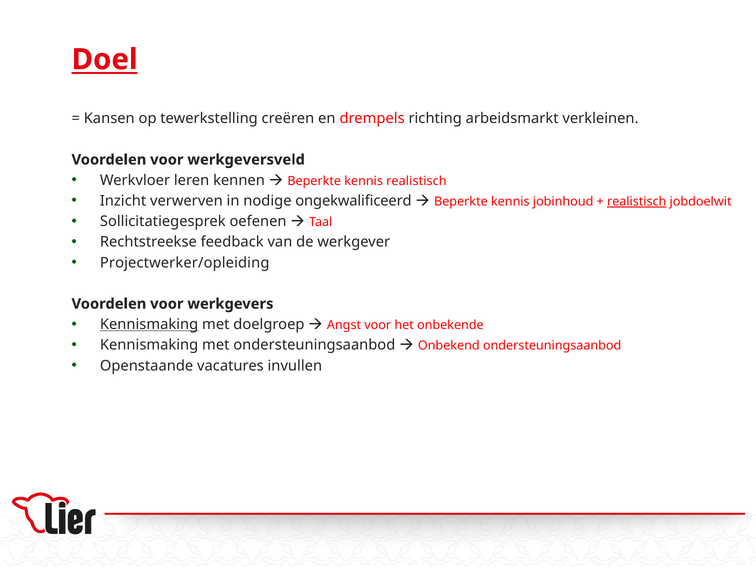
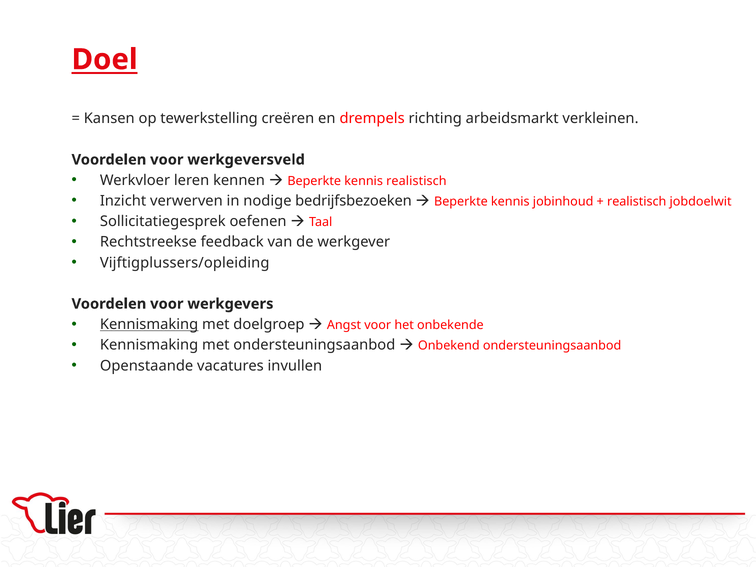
ongekwalificeerd: ongekwalificeerd -> bedrijfsbezoeken (354, 201)
realistisch underline: present -> none (637, 202)
Projectwerker/opleiding: Projectwerker/opleiding -> Vijftigplussers/opleiding (185, 263)
